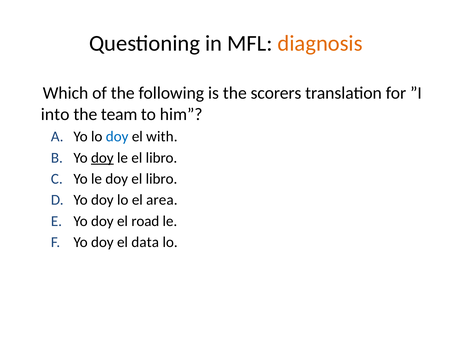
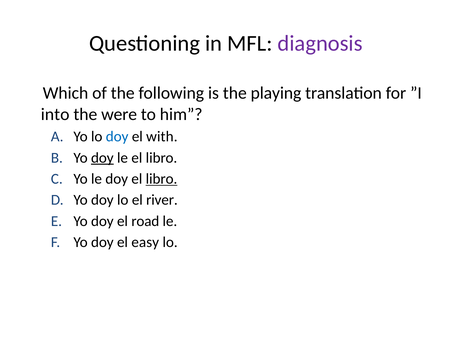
diagnosis colour: orange -> purple (320, 43)
scorers: scorers -> playing (276, 93)
team: team -> were (119, 114)
libro underline: none -> present (162, 179)
area: area -> river (162, 200)
data: data -> easy (145, 242)
